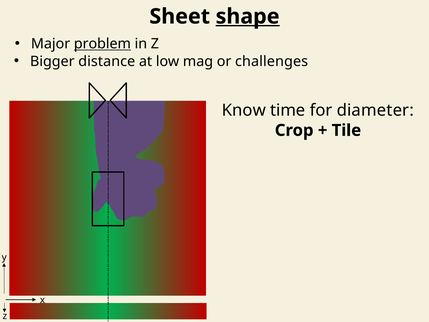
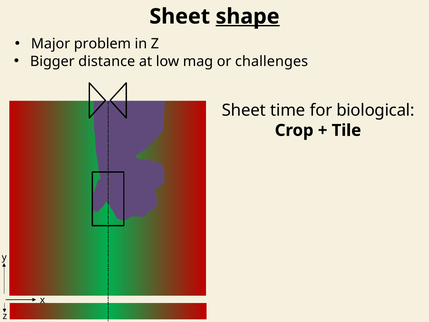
problem underline: present -> none (102, 44)
Know: Know -> Sheet (244, 110)
diameter: diameter -> biological (375, 110)
